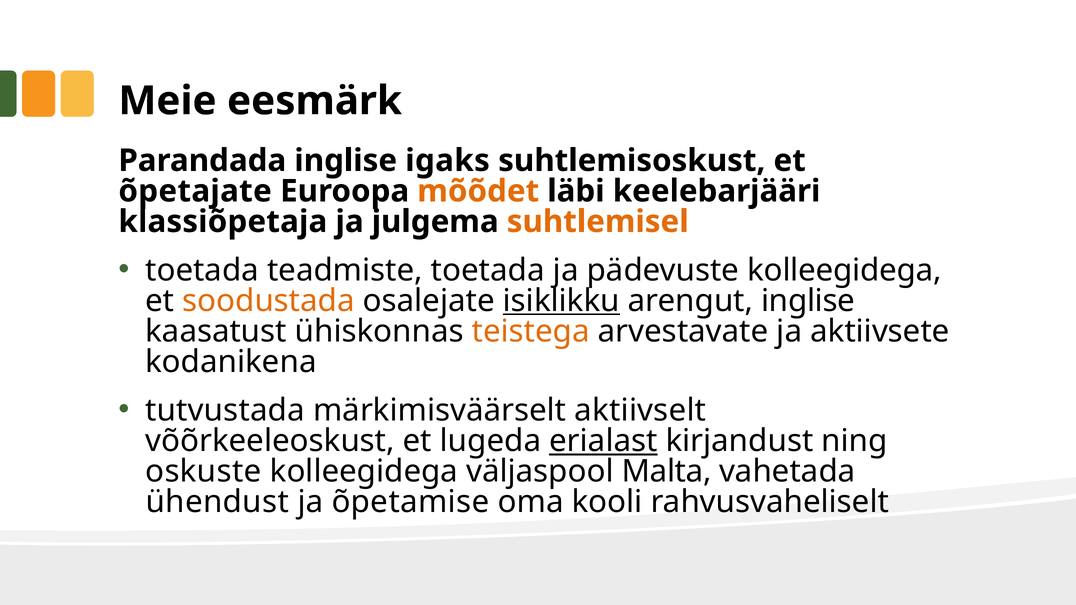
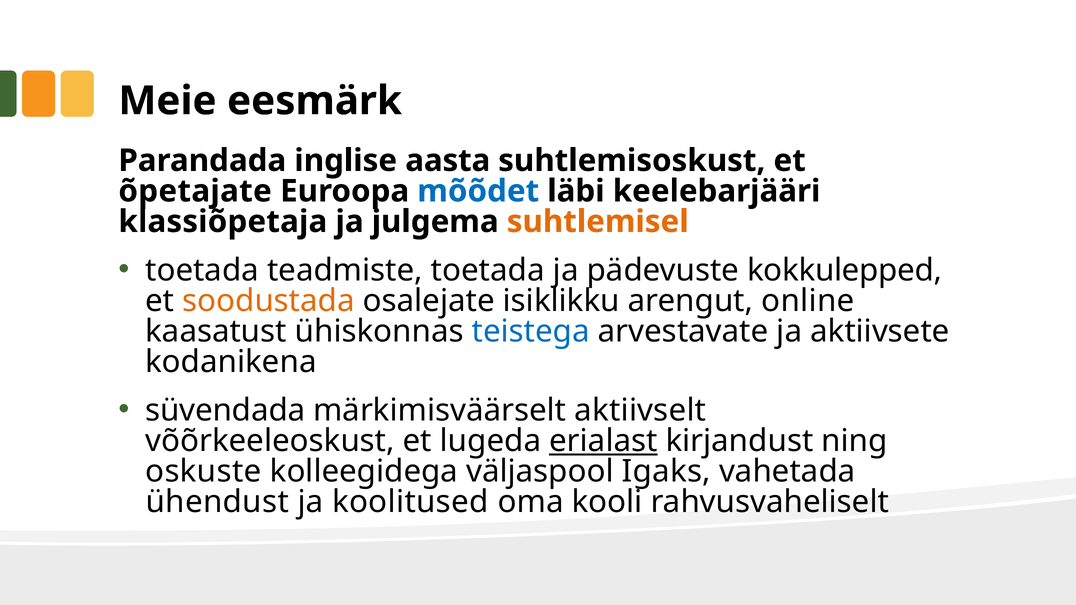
igaks: igaks -> aasta (448, 161)
mõõdet colour: orange -> blue (478, 191)
pädevuste kolleegidega: kolleegidega -> kokkulepped (845, 270)
isiklikku underline: present -> none (561, 301)
arengut inglise: inglise -> online (808, 301)
teistega colour: orange -> blue (531, 332)
tutvustada: tutvustada -> süvendada (225, 411)
Malta: Malta -> Igaks (666, 472)
õpetamise: õpetamise -> koolitused (410, 502)
